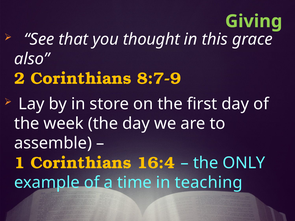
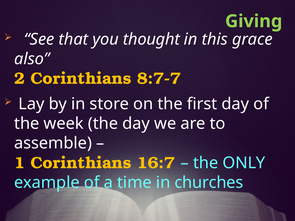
8:7-9: 8:7-9 -> 8:7-7 (159, 79)
16:4: 16:4 -> 16:7 (156, 163)
teaching: teaching -> churches (209, 183)
